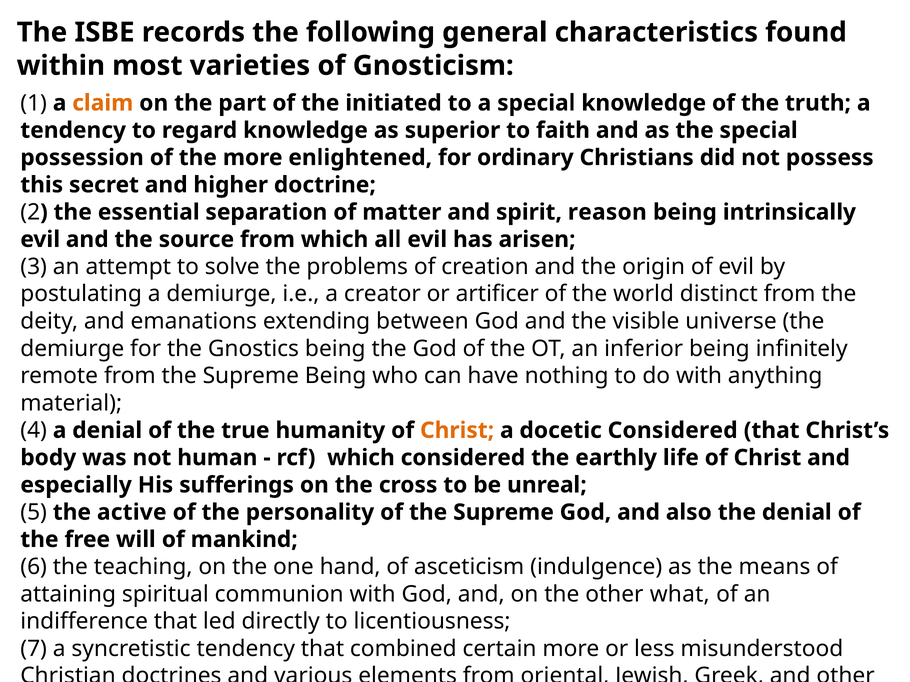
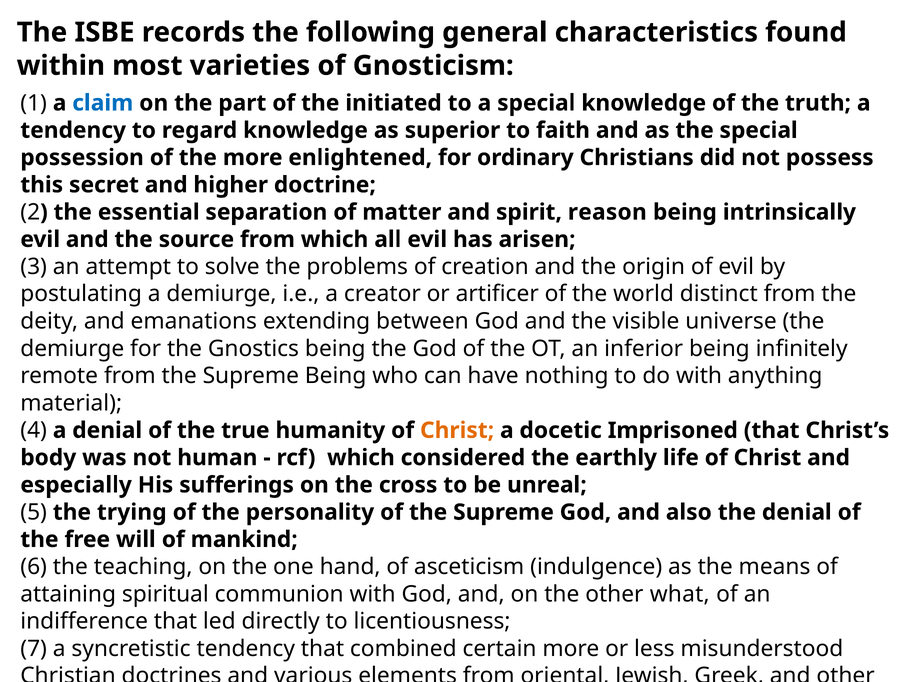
claim colour: orange -> blue (103, 103)
docetic Considered: Considered -> Imprisoned (673, 431)
active: active -> trying (132, 513)
